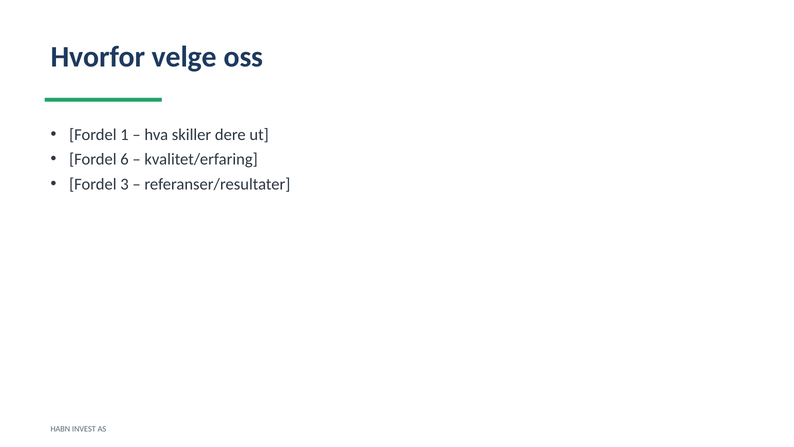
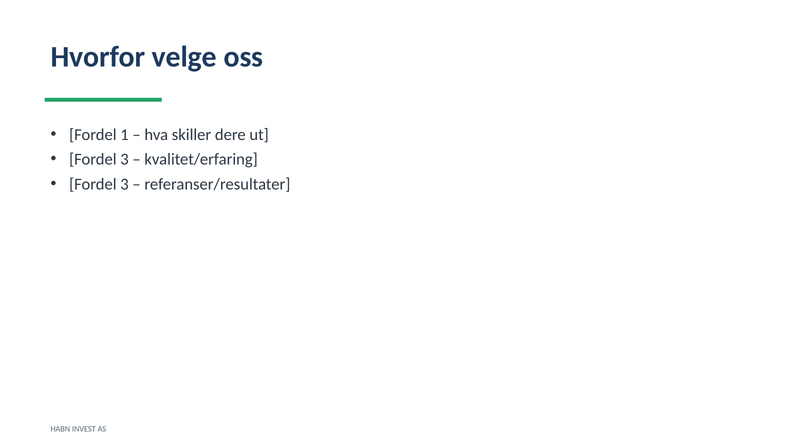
6: 6 -> 3 (125, 159)
